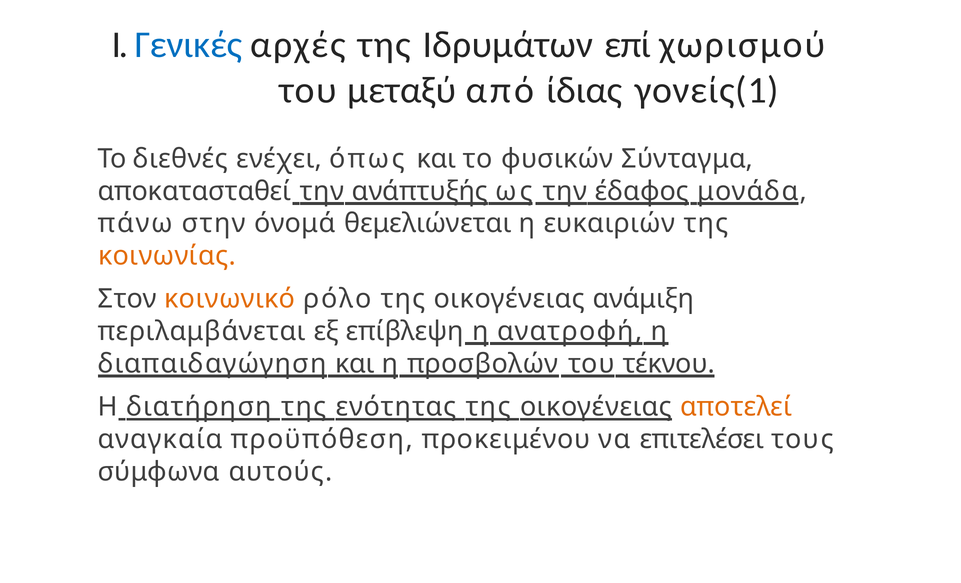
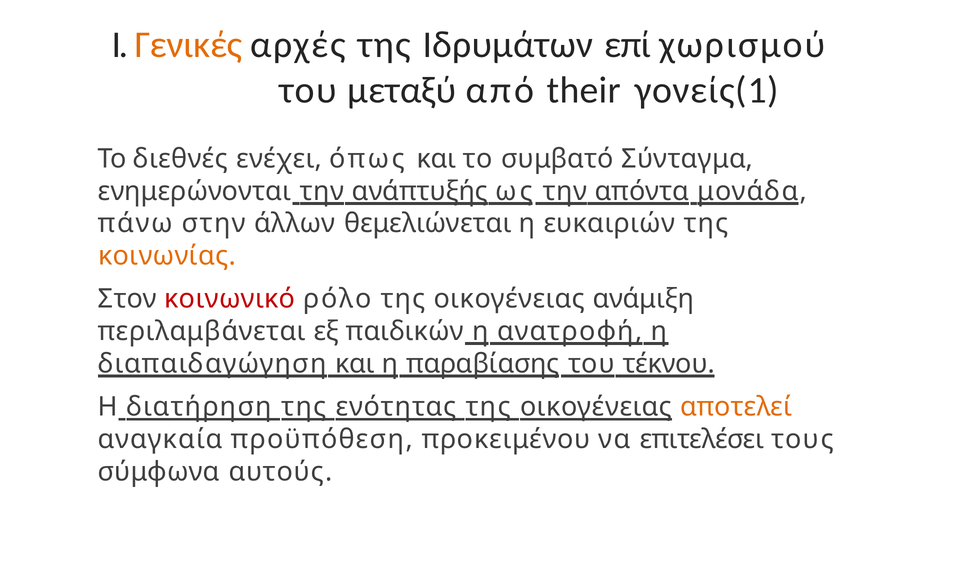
Γενικές colour: blue -> orange (189, 45)
ίδιας: ίδιας -> their (584, 90)
φυσικών: φυσικών -> συμβατό (558, 159)
αποκατασταθεί: αποκατασταθεί -> ενημερώνονται (195, 191)
έδαφος: έδαφος -> απόντα (642, 191)
όνομά: όνομά -> άλλων (295, 224)
κοινωνικό colour: orange -> red (230, 299)
επίβλεψη: επίβλεψη -> παιδικών (405, 331)
προσβολών: προσβολών -> παραβίασης (483, 364)
